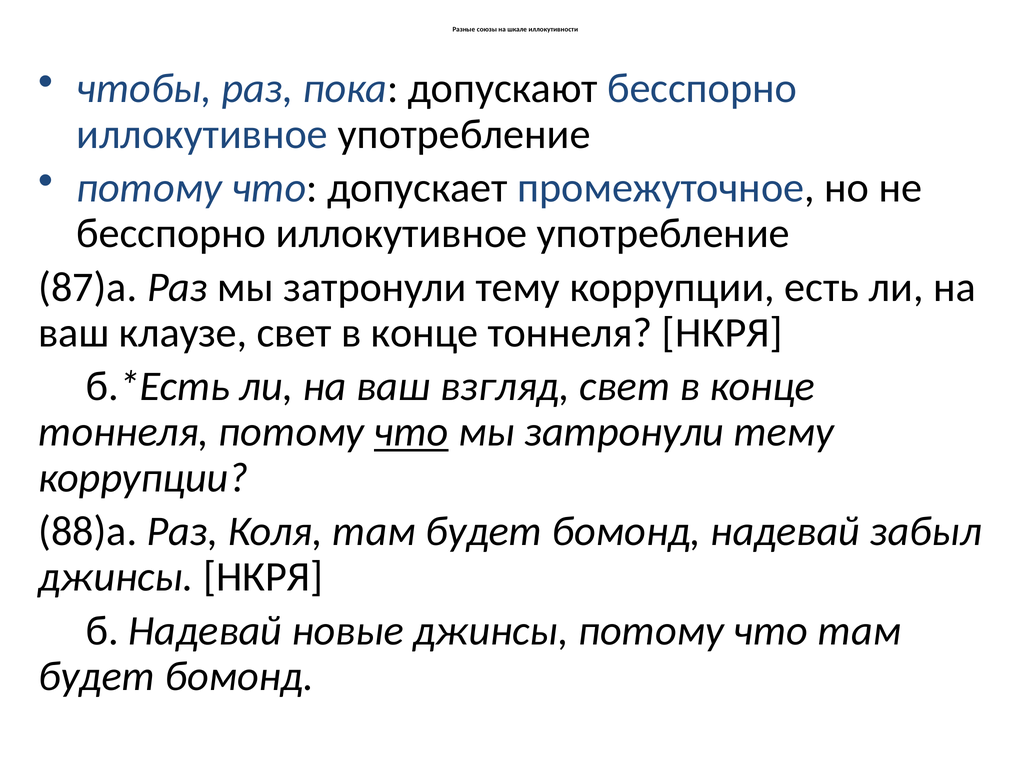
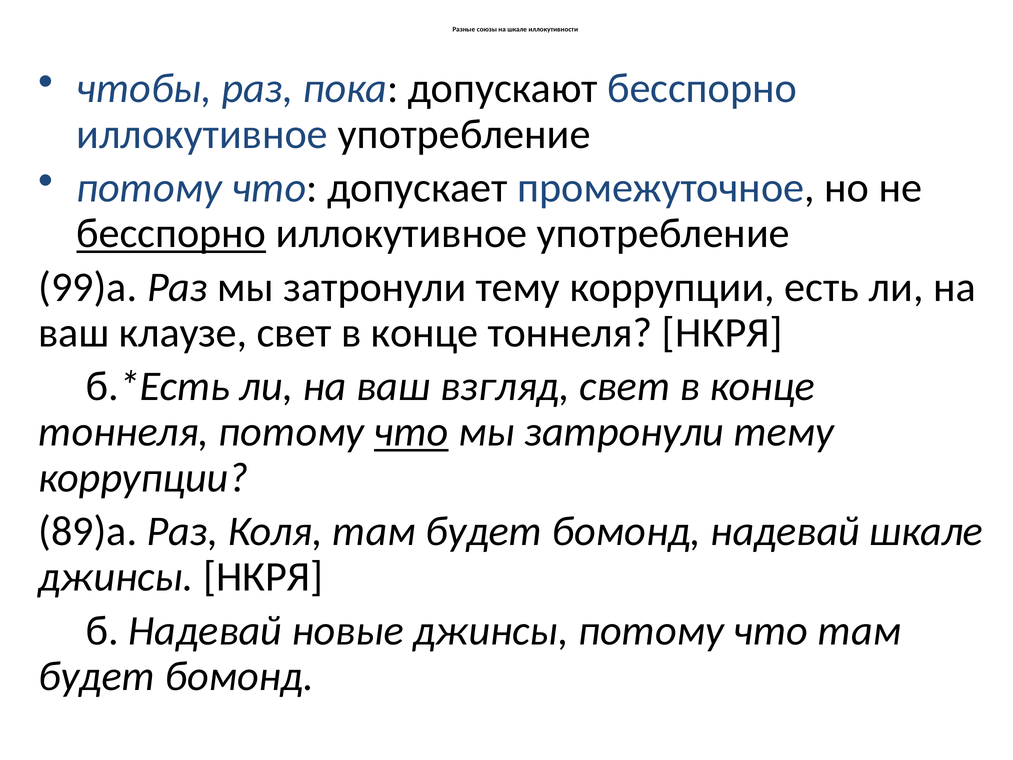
бесспорно underline: none -> present (171, 233)
87)а: 87)а -> 99)а (88, 287)
88)а: 88)а -> 89)а (88, 531)
надевай забыл: забыл -> шкале (926, 531)
